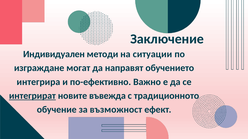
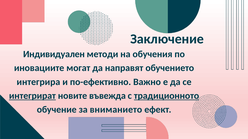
ситуации: ситуации -> обучения (152, 54)
изграждане: изграждане -> иновациите (39, 68)
традиционното underline: none -> present (167, 96)
възможност: възможност -> вниманието (116, 110)
